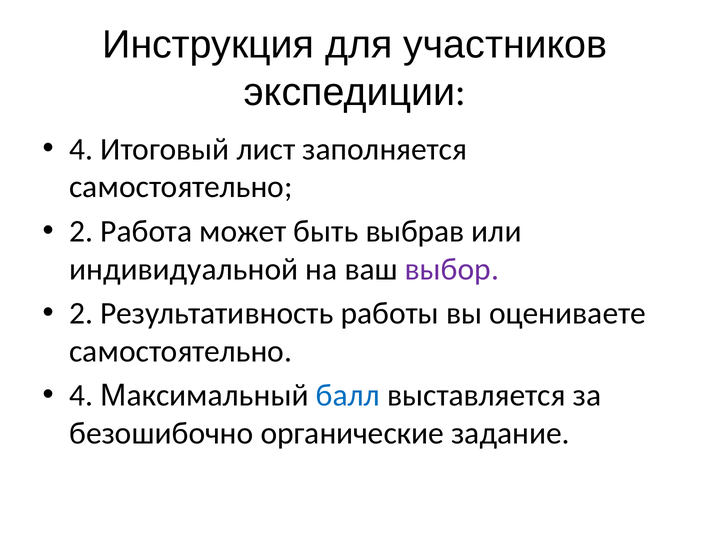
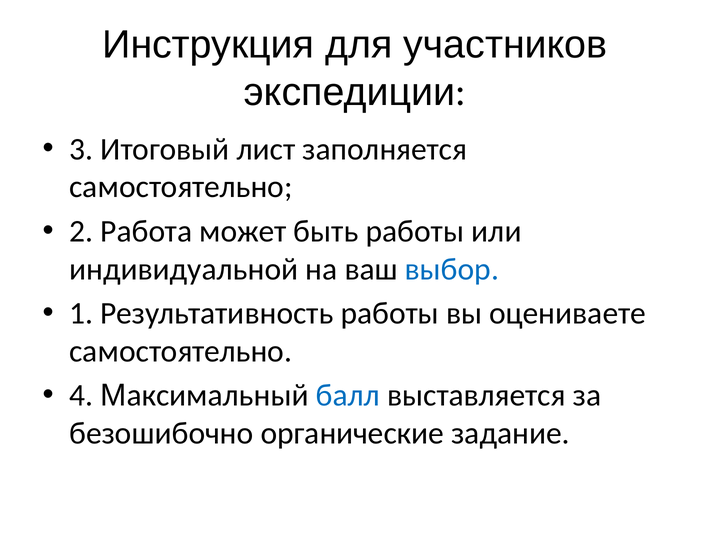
4: 4 -> 3 (81, 149)
быть выбрав: выбрав -> работы (415, 231)
выбор colour: purple -> blue (452, 269)
2: 2 -> 1 (81, 313)
